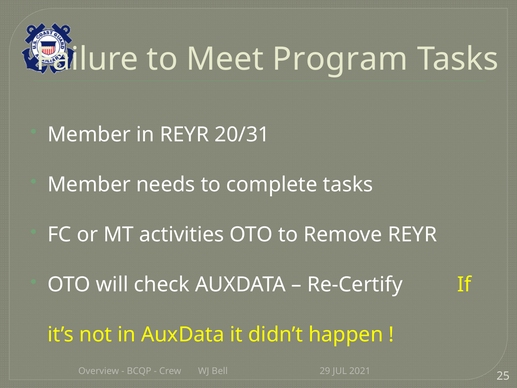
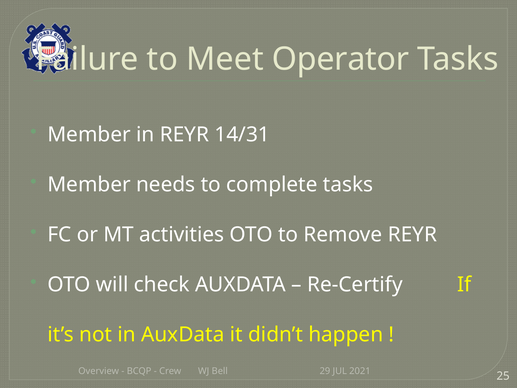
Program: Program -> Operator (341, 59)
20/31: 20/31 -> 14/31 (242, 135)
